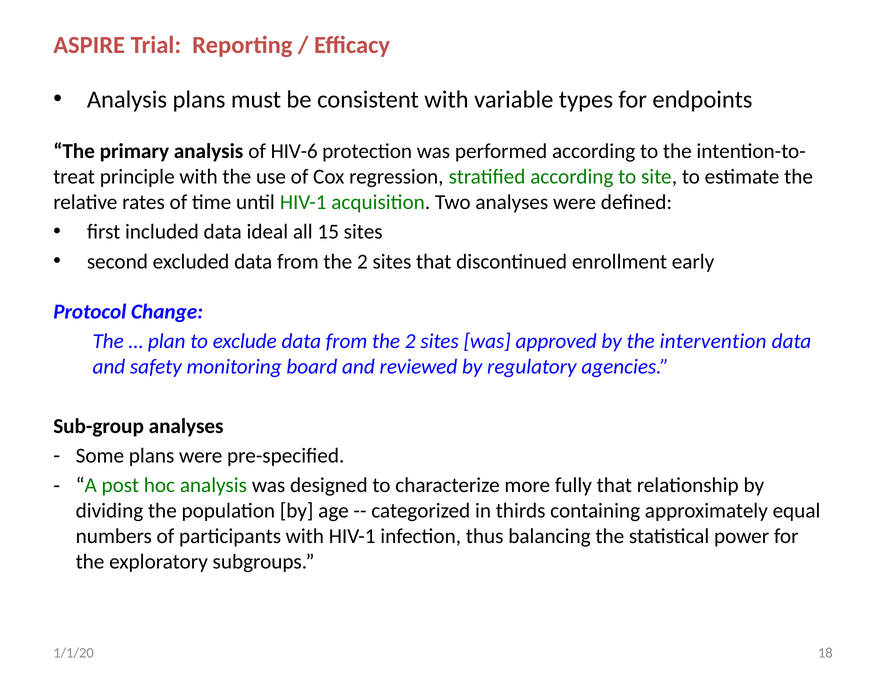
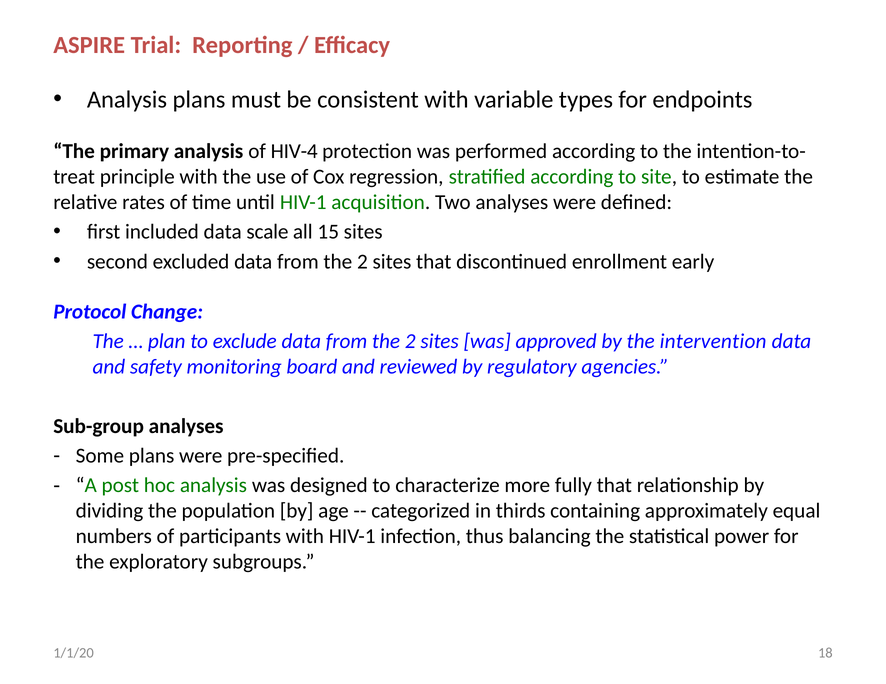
HIV-6: HIV-6 -> HIV-4 (294, 152)
ideal: ideal -> scale (267, 232)
